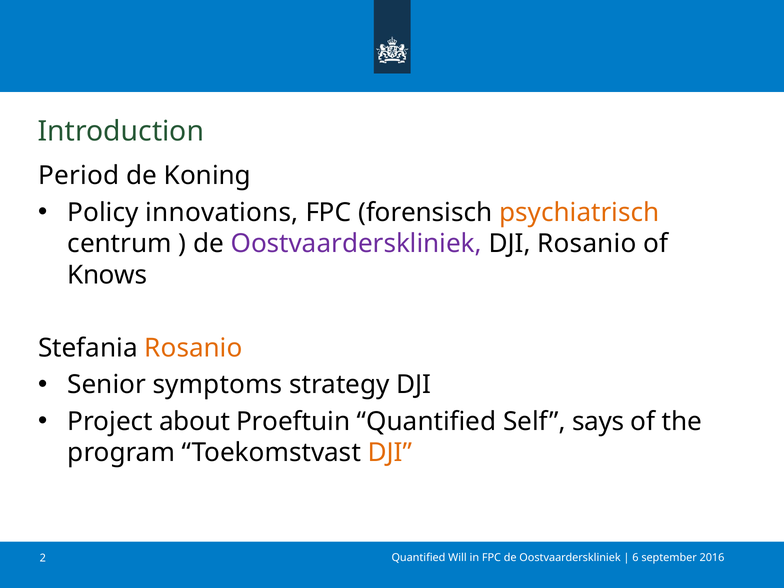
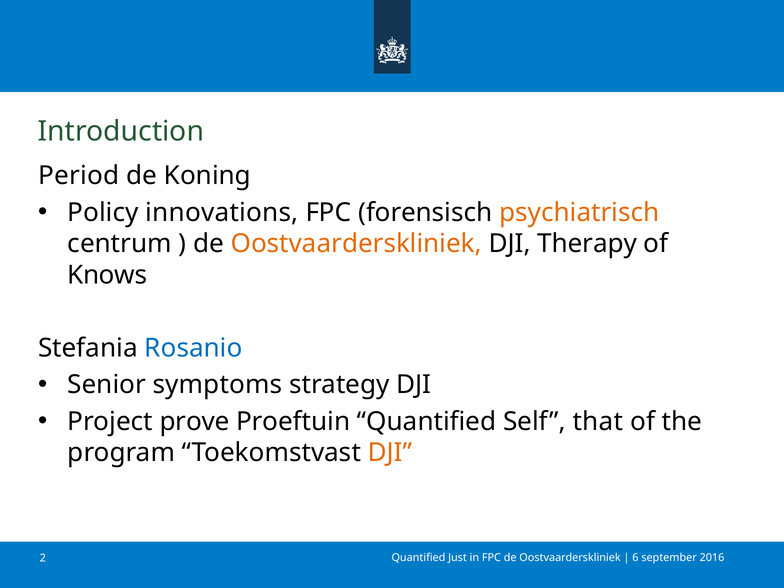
Oostvaarderskliniek colour: purple -> orange (356, 244)
DJI Rosanio: Rosanio -> Therapy (587, 244)
Rosanio colour: orange -> blue (193, 348)
about: about -> prove (195, 421)
says: says -> that (598, 421)
Will: Will -> Just (457, 558)
